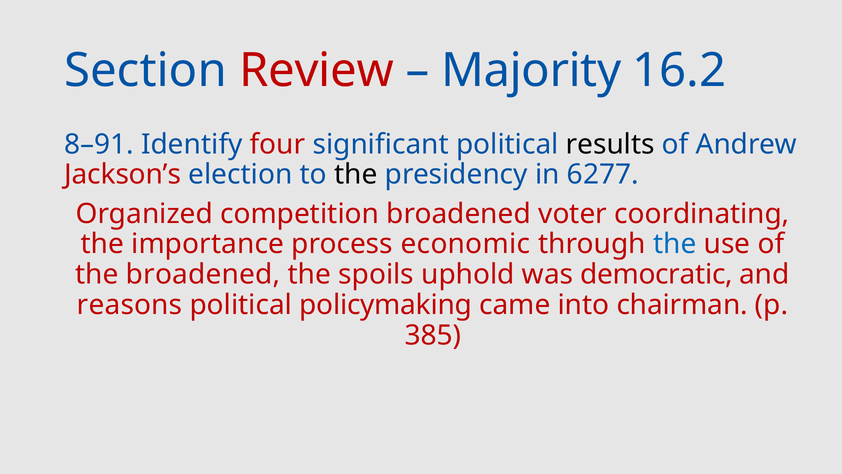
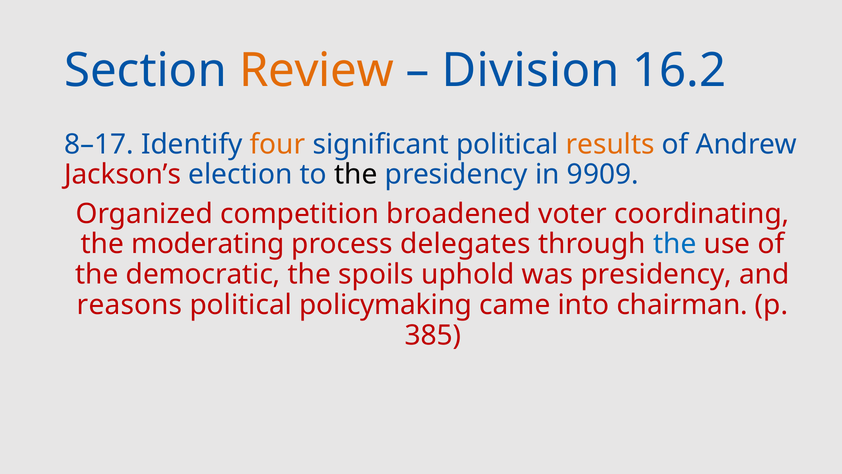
Review colour: red -> orange (316, 71)
Majority: Majority -> Division (531, 71)
8–91: 8–91 -> 8–17 (99, 144)
four colour: red -> orange (278, 144)
results colour: black -> orange (610, 144)
6277: 6277 -> 9909 (603, 175)
importance: importance -> moderating (208, 244)
economic: economic -> delegates (465, 244)
the broadened: broadened -> democratic (203, 274)
was democratic: democratic -> presidency (656, 274)
